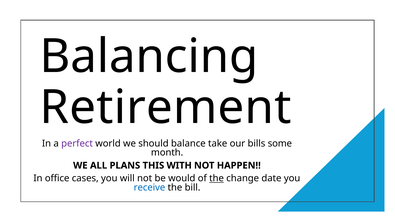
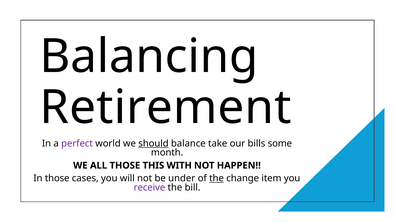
should underline: none -> present (153, 144)
ALL PLANS: PLANS -> THOSE (125, 166)
In office: office -> those (57, 178)
would: would -> under (182, 178)
date: date -> item (271, 178)
receive colour: blue -> purple (149, 188)
